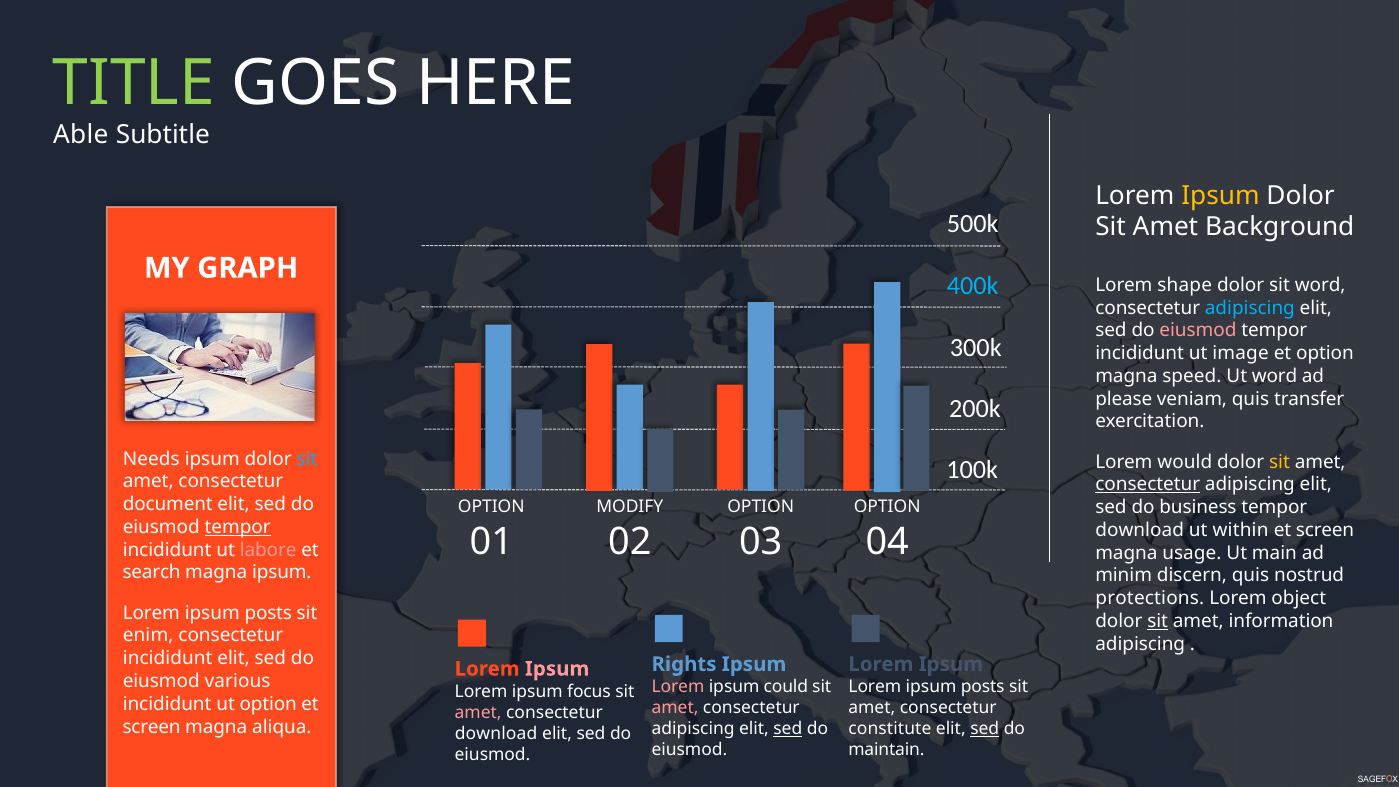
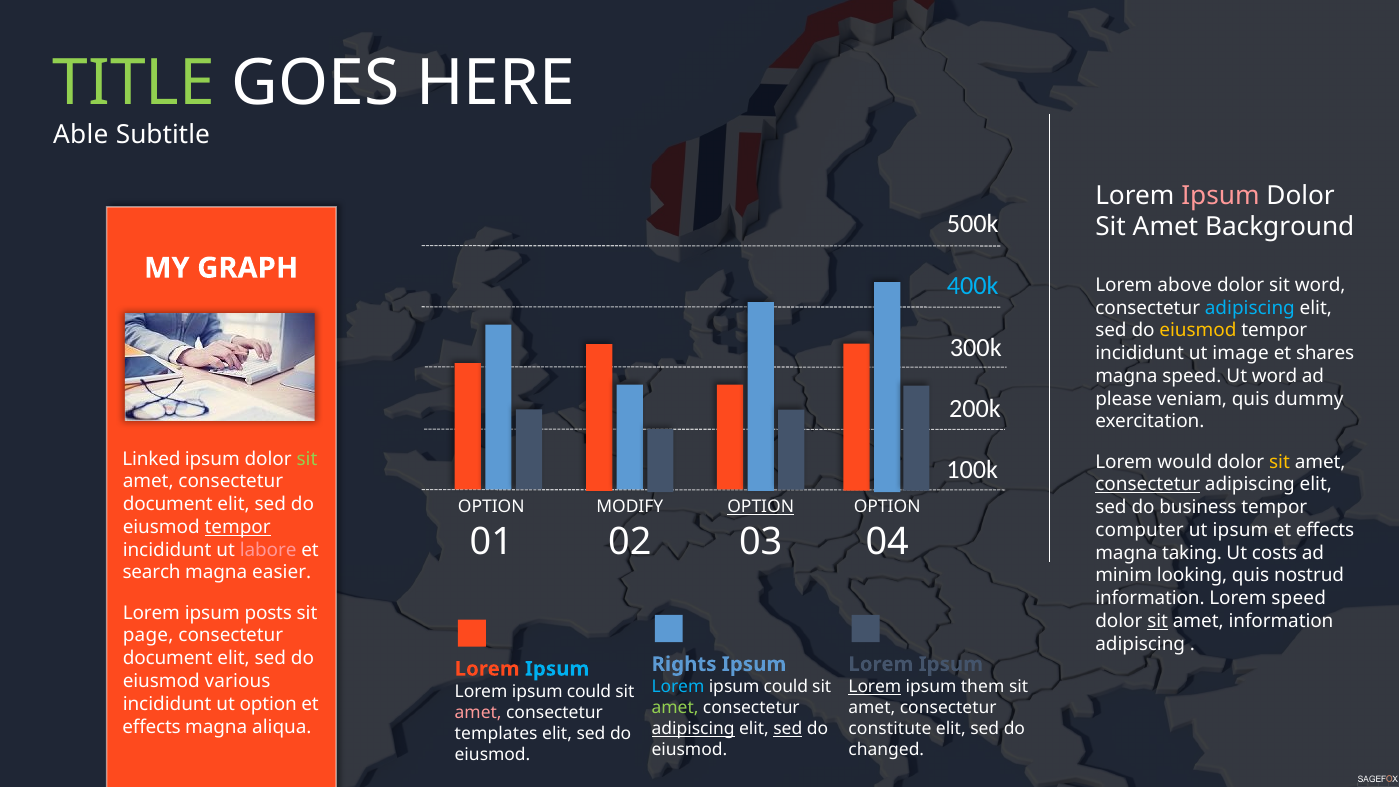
Ipsum colour: yellow -> pink (1220, 195)
shape: shape -> above (1185, 285)
eiusmod colour: pink -> yellow (1198, 331)
et option: option -> shares (1325, 353)
transfer: transfer -> dummy (1309, 399)
Needs: Needs -> Linked (151, 459)
sit colour: light blue -> light green (307, 459)
OPTION underline: none -> present (761, 507)
download: download -> computer (1140, 530)
ut within: within -> ipsum (1241, 530)
screen: screen -> effects (1325, 530)
usage: usage -> taking (1192, 553)
main: main -> costs (1275, 553)
magna ipsum: ipsum -> easier (282, 573)
discern: discern -> looking (1192, 576)
protections: protections -> information (1150, 598)
Lorem object: object -> speed (1299, 598)
enim: enim -> page (148, 636)
incididunt: incididunt -> document (168, 658)
Ipsum colour: pink -> light blue (557, 669)
Lorem colour: pink -> light blue (678, 687)
Lorem underline: none -> present (875, 687)
posts: posts -> them (983, 687)
focus: focus -> could (589, 691)
amet colour: pink -> light green (675, 708)
screen: screen -> effects (152, 727)
adipiscing underline: none -> present (693, 729)
sed underline: present -> none (985, 729)
download: download -> templates (496, 733)
maintain: maintain -> changed (886, 750)
